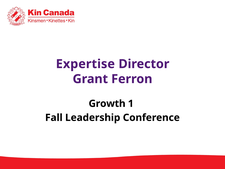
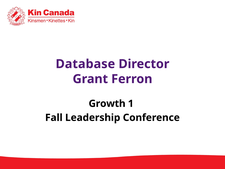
Expertise: Expertise -> Database (85, 64)
